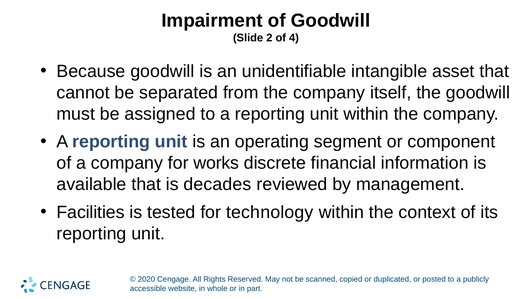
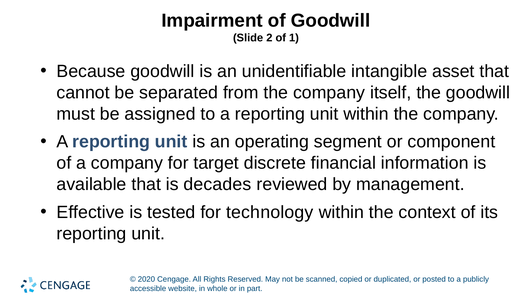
4: 4 -> 1 (294, 38)
works: works -> target (216, 163)
Facilities: Facilities -> Effective (91, 212)
